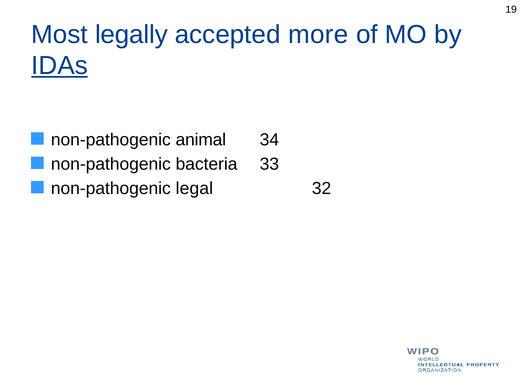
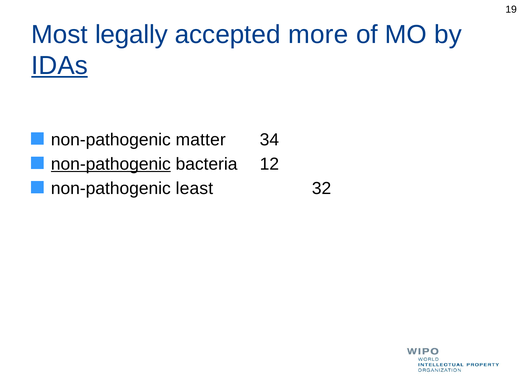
animal: animal -> matter (201, 140)
non-pathogenic underline: none -> present (111, 164)
33: 33 -> 12 (269, 164)
legal: legal -> least (194, 189)
